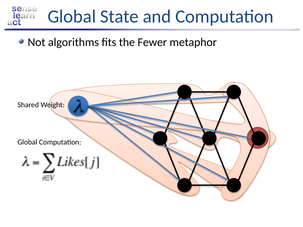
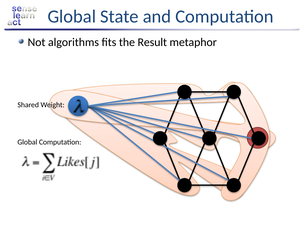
Fewer: Fewer -> Result (152, 42)
